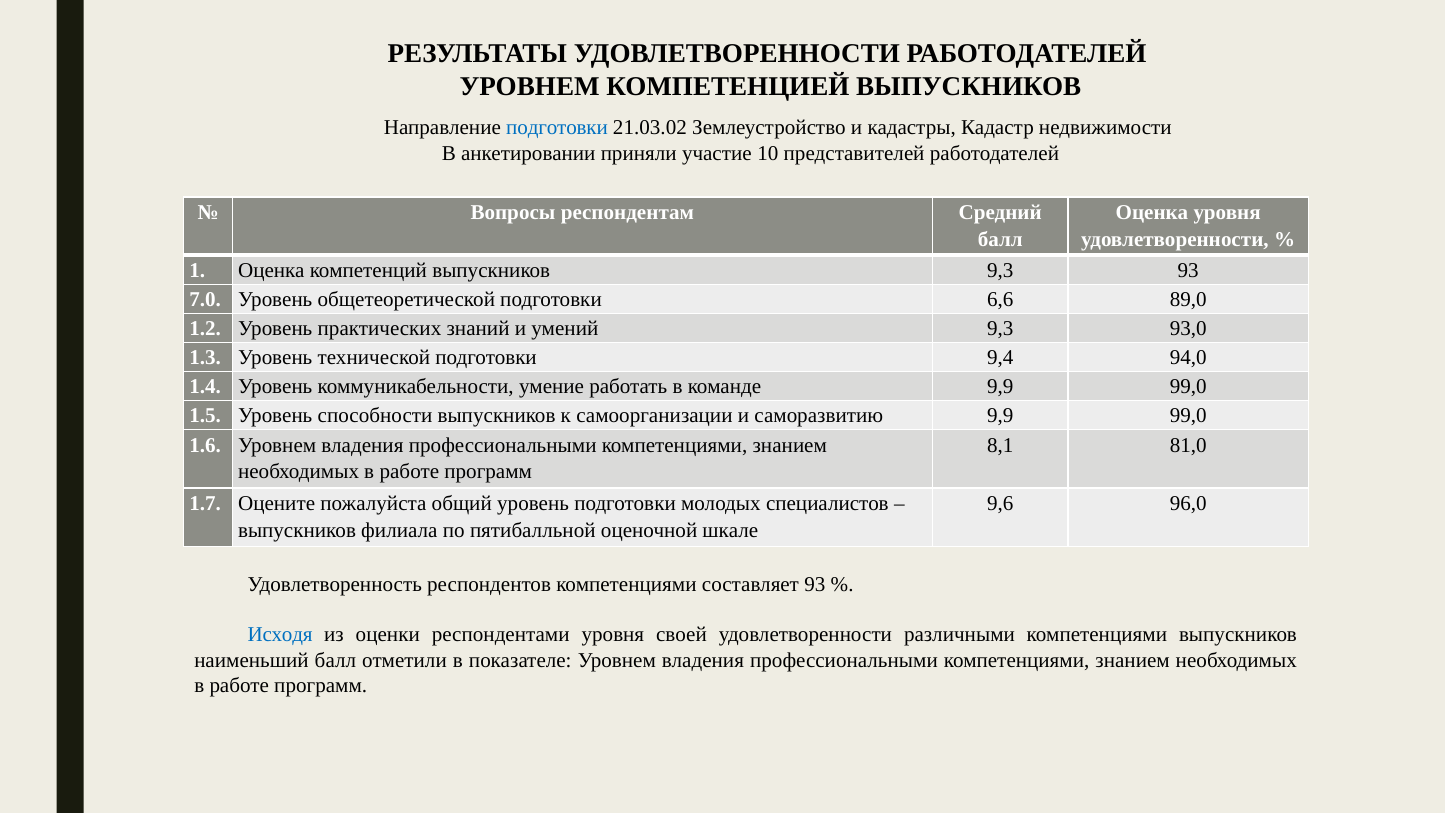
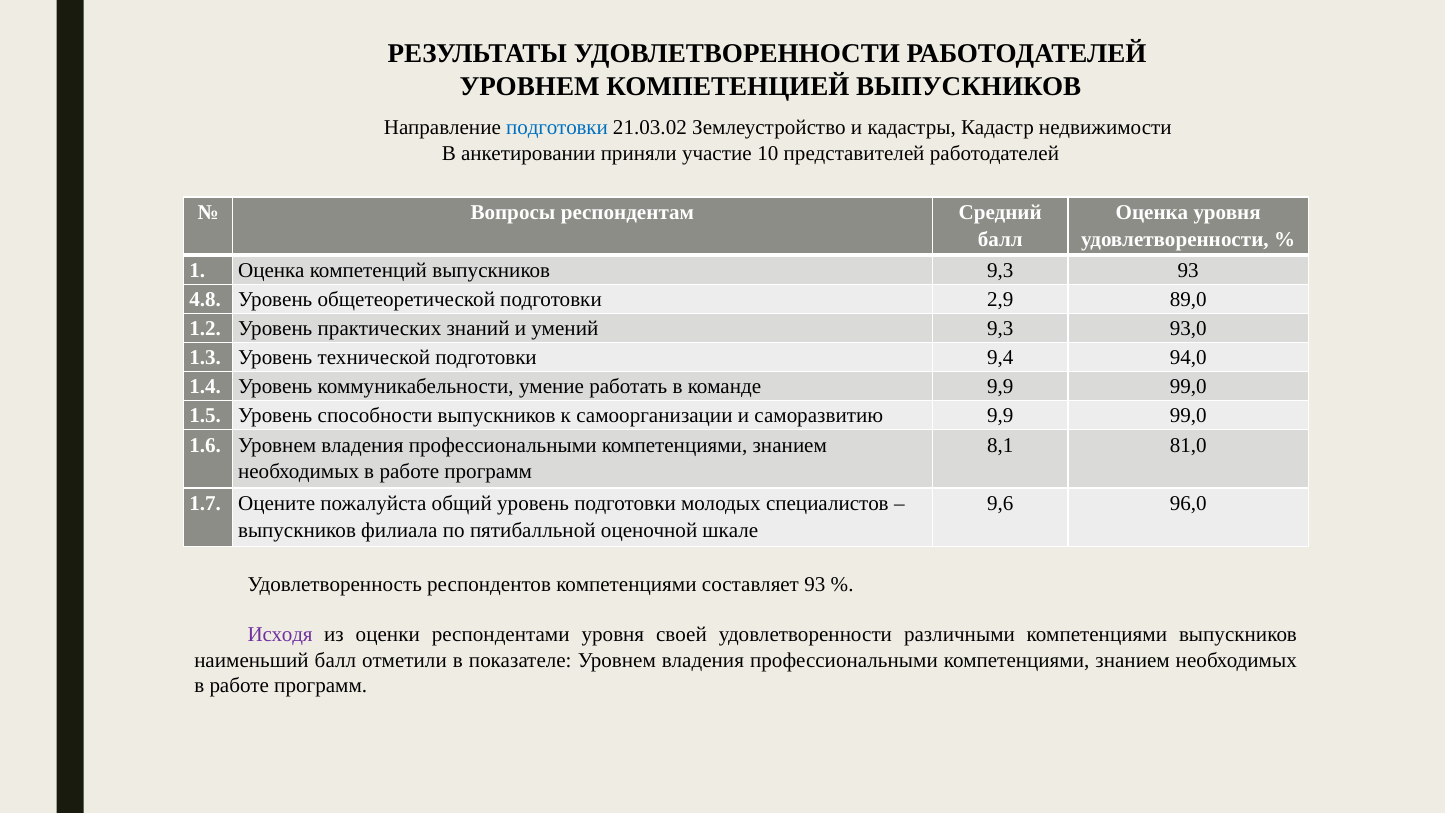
7.0: 7.0 -> 4.8 (205, 300)
6,6: 6,6 -> 2,9 (1000, 300)
Исходя colour: blue -> purple (280, 635)
